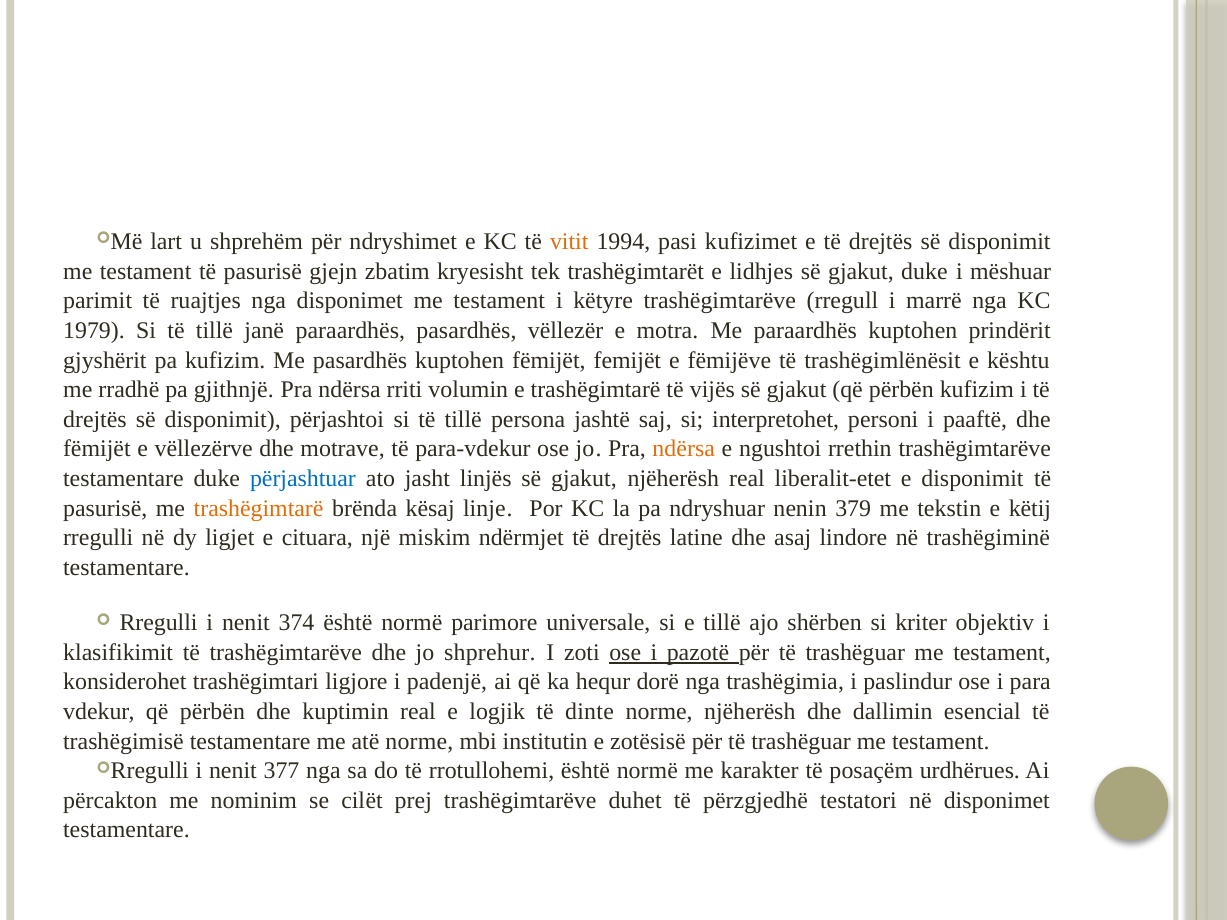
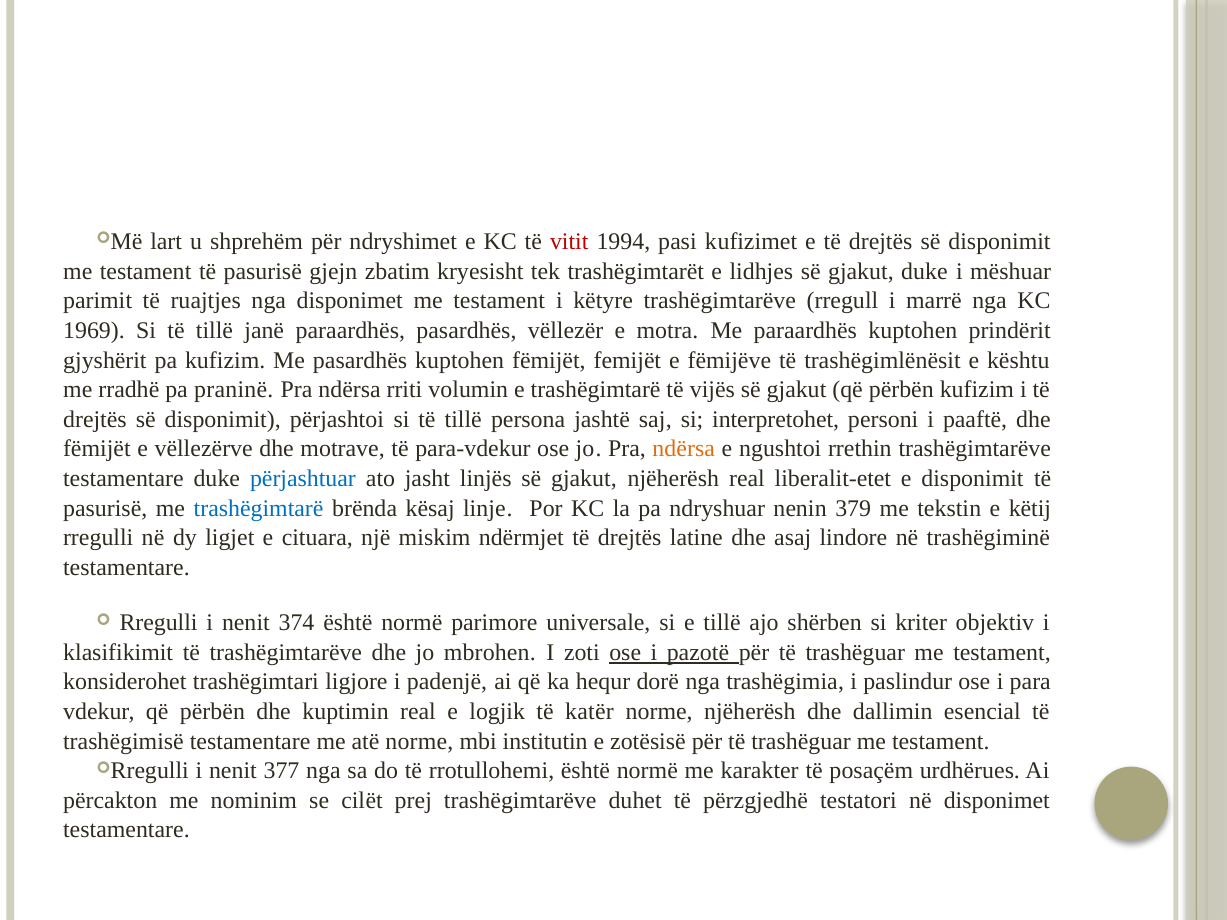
vitit colour: orange -> red (569, 242)
1979: 1979 -> 1969 (94, 331)
gjithnjë: gjithnjë -> praninë (234, 390)
trashëgimtarë colour: orange -> blue (259, 508)
shprehur: shprehur -> mbrohen (490, 653)
dinte: dinte -> katër (590, 712)
